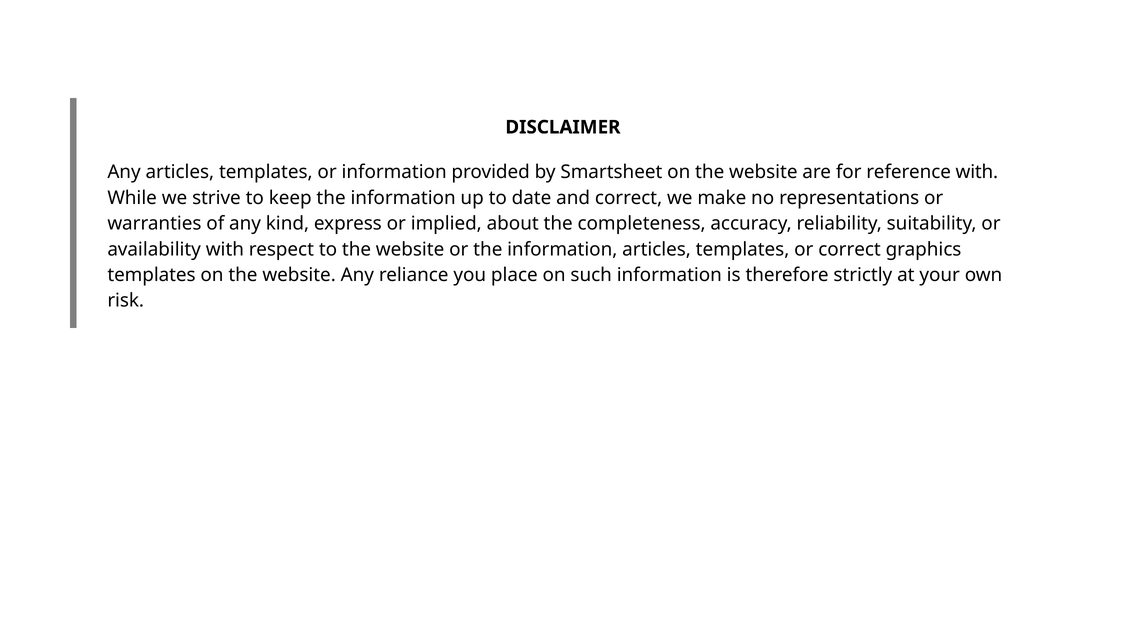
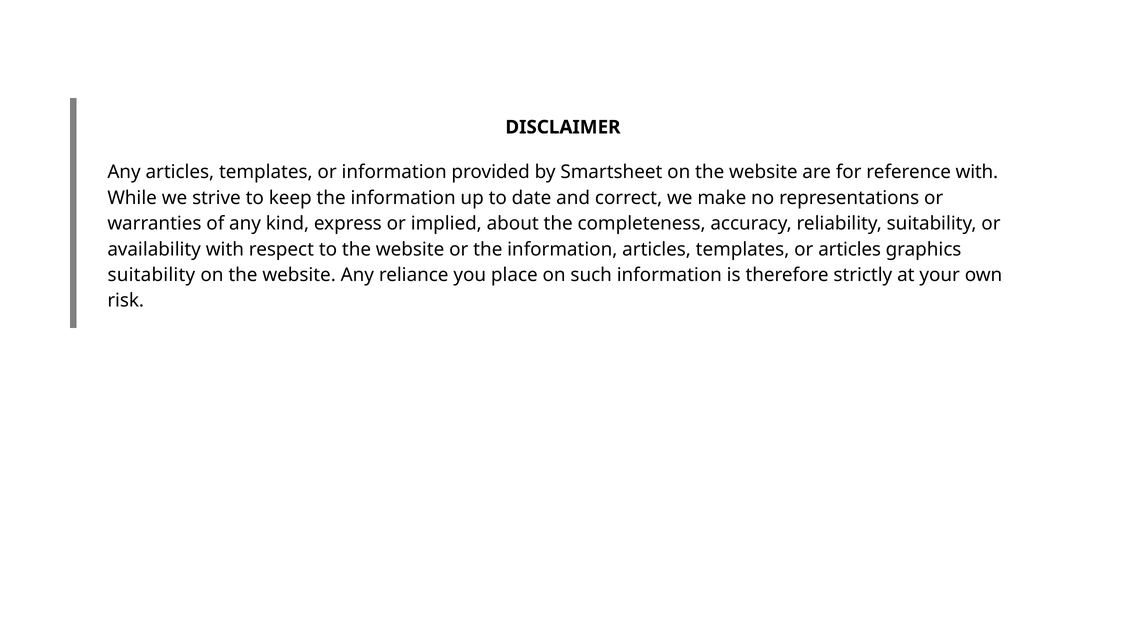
or correct: correct -> articles (850, 249)
templates: templates -> suitability (151, 275)
